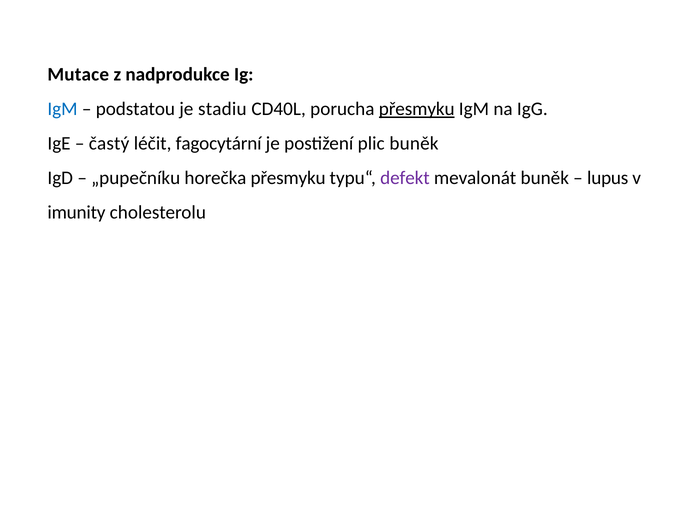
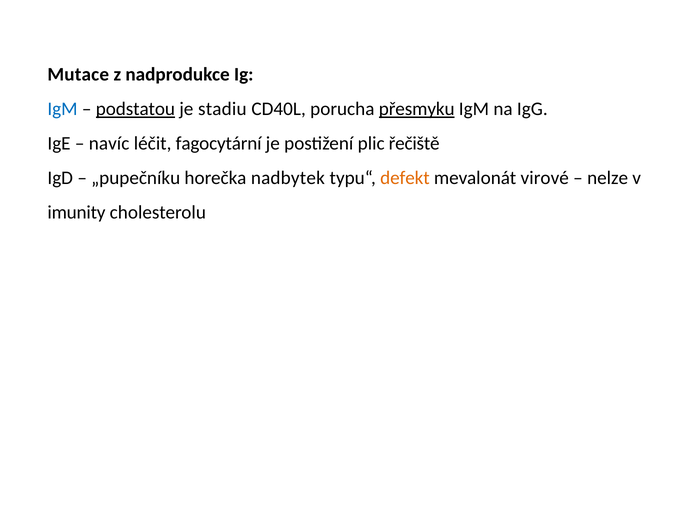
podstatou underline: none -> present (135, 109)
častý: častý -> navíc (109, 143)
plic buněk: buněk -> řečiště (414, 143)
horečka přesmyku: přesmyku -> nadbytek (288, 178)
defekt colour: purple -> orange (405, 178)
mevalonát buněk: buněk -> virové (545, 178)
lupus: lupus -> nelze (608, 178)
